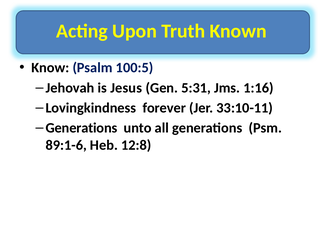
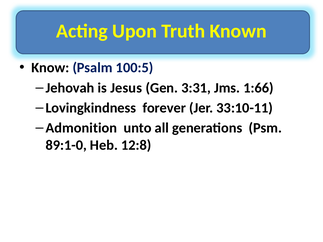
5:31: 5:31 -> 3:31 (196, 88)
1:16: 1:16 -> 1:66 (258, 88)
Generations: Generations -> Admonition (81, 128)
89:1-6: 89:1-6 -> 89:1-0 (66, 145)
